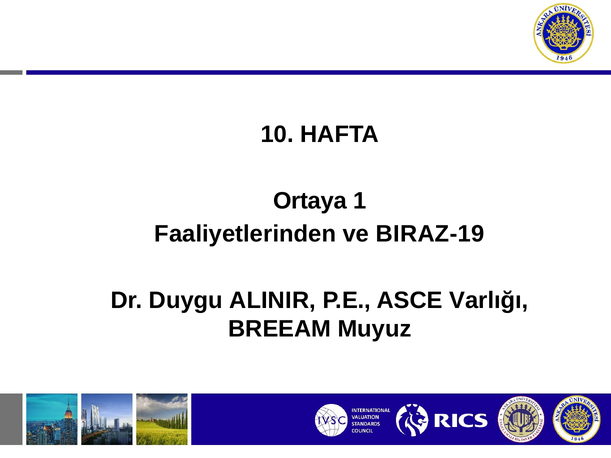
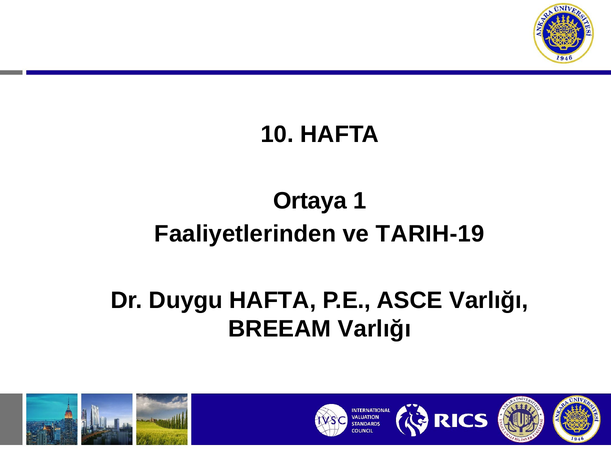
BIRAZ-19: BIRAZ-19 -> TARIH-19 (430, 234)
Duygu ALINIR: ALINIR -> HAFTA (273, 301)
BREEAM Muyuz: Muyuz -> Varlığı (374, 329)
